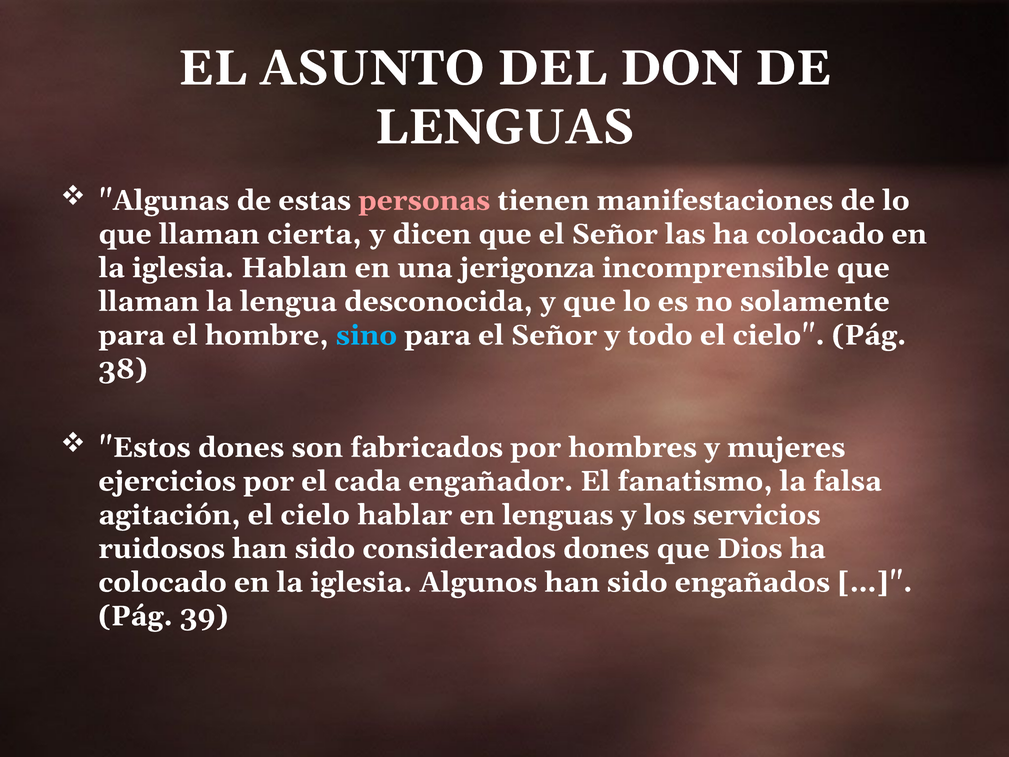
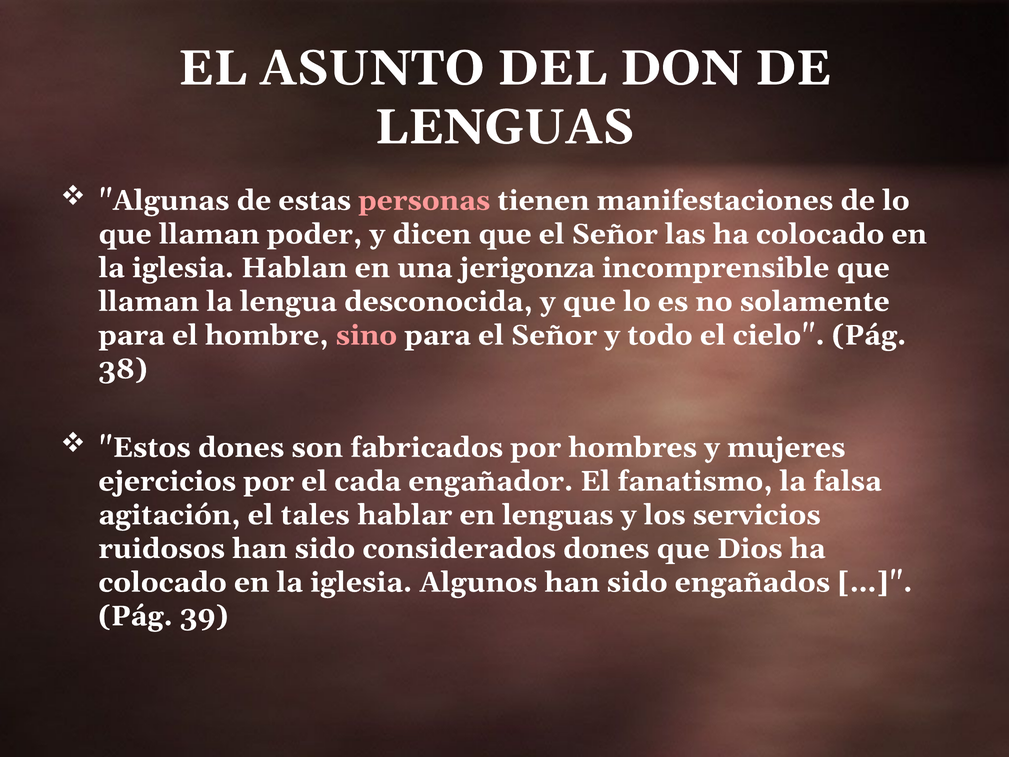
cierta: cierta -> poder (314, 234)
sino colour: light blue -> pink (366, 335)
agitación el cielo: cielo -> tales (315, 515)
